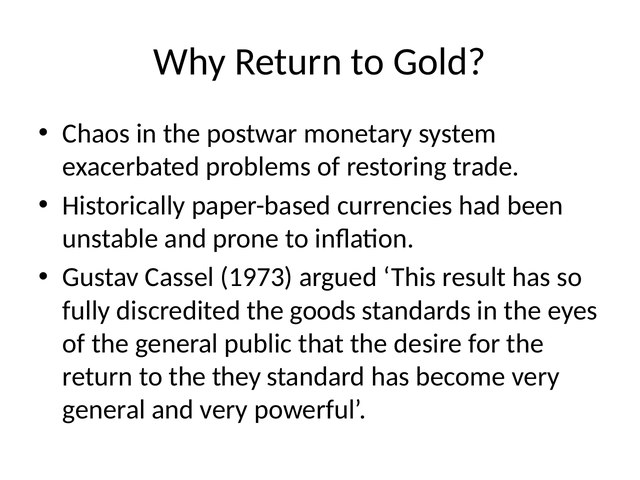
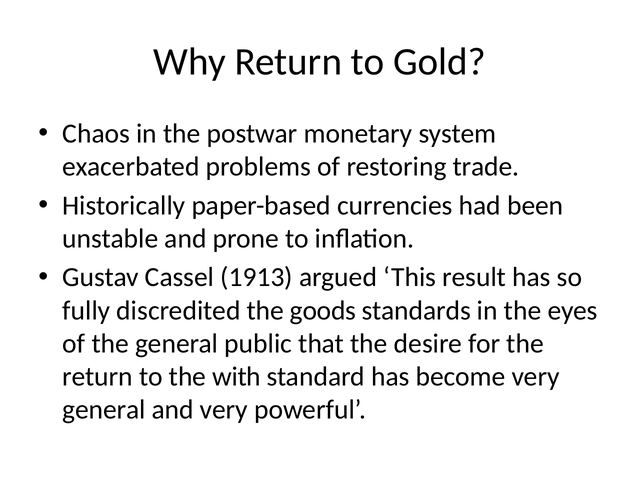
1973: 1973 -> 1913 (257, 277)
they: they -> with (237, 377)
